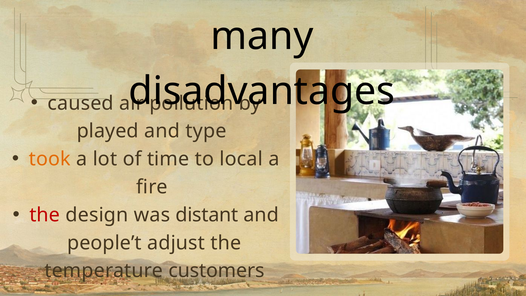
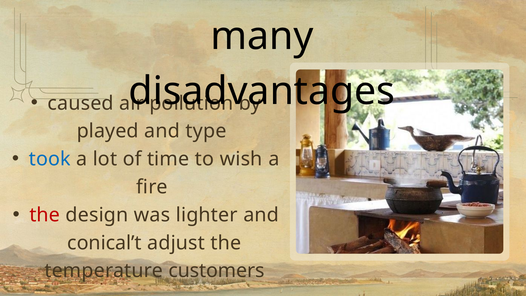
took colour: orange -> blue (50, 159)
local: local -> wish (241, 159)
distant: distant -> lighter (207, 215)
people’t: people’t -> conical’t (105, 243)
